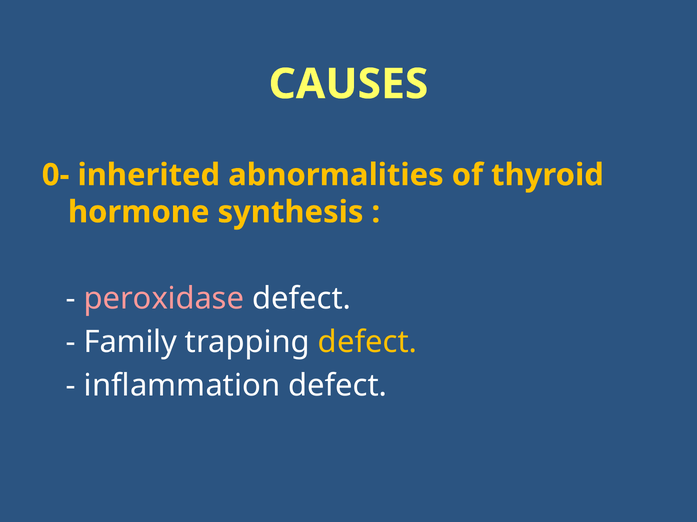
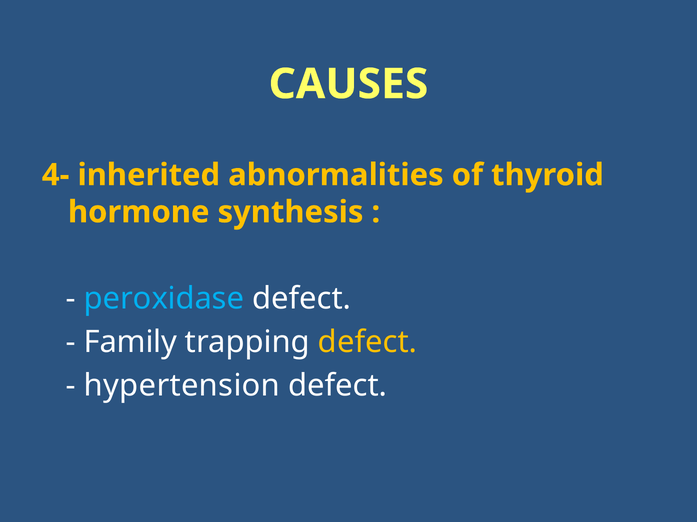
0-: 0- -> 4- (56, 175)
peroxidase colour: pink -> light blue (164, 299)
inflammation: inflammation -> hypertension (182, 386)
